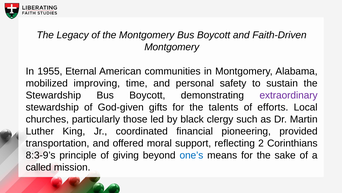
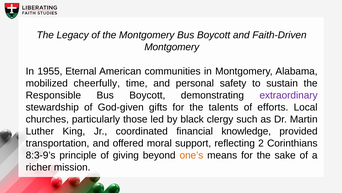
improving: improving -> cheerfully (97, 83)
Stewardship: Stewardship -> Responsible (53, 95)
pioneering: pioneering -> knowledge (246, 131)
one’s colour: blue -> orange (191, 155)
called: called -> richer (38, 167)
